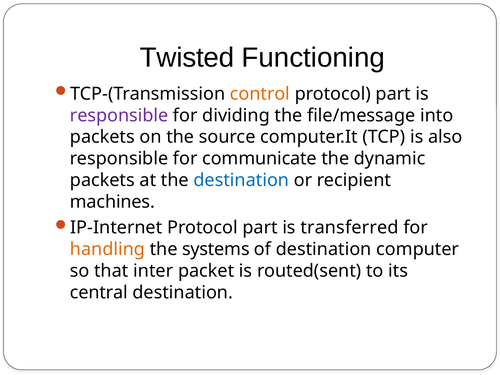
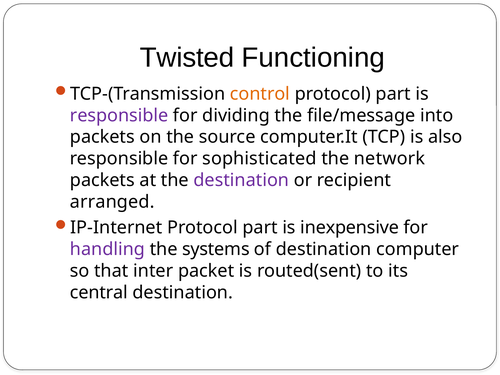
communicate: communicate -> sophisticated (259, 159)
dynamic: dynamic -> network (390, 159)
destination colour: blue -> purple (241, 180)
machines: machines -> arranged (112, 202)
transferred: transferred -> inexpensive (350, 228)
handling colour: orange -> purple (107, 249)
